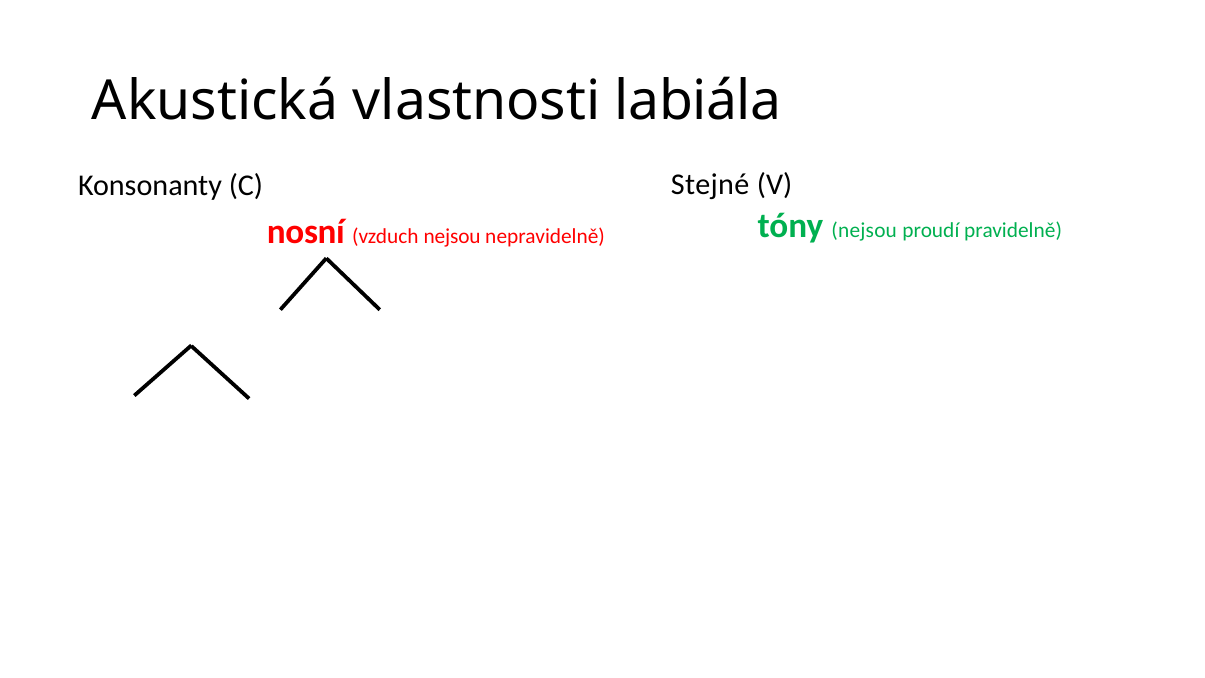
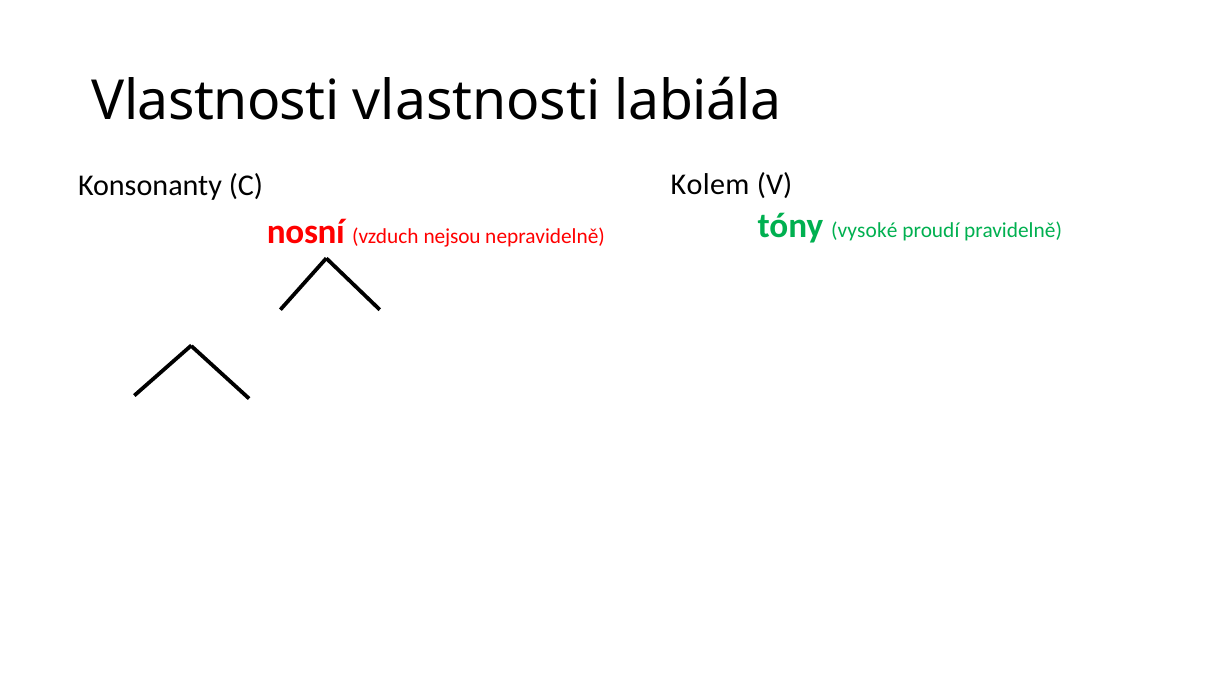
Akustická: Akustická -> Vlastnosti (215, 101)
Stejné: Stejné -> Kolem (710, 184)
tóny nejsou: nejsou -> vysoké (864, 230)
